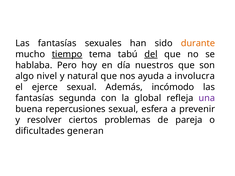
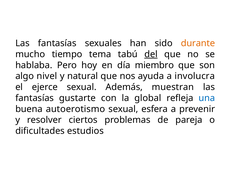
tiempo underline: present -> none (67, 54)
nuestros: nuestros -> miembro (154, 65)
incómodo: incómodo -> muestran (173, 87)
segunda: segunda -> gustarte (77, 98)
una colour: purple -> blue (207, 98)
repercusiones: repercusiones -> autoerotismo (75, 109)
generan: generan -> estudios (85, 131)
